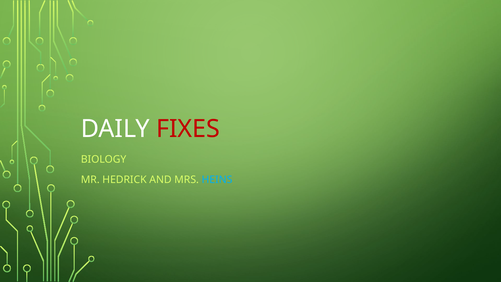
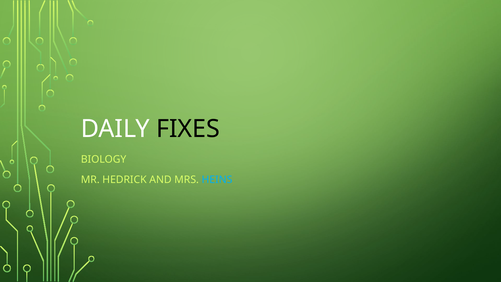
FIXES colour: red -> black (188, 129)
